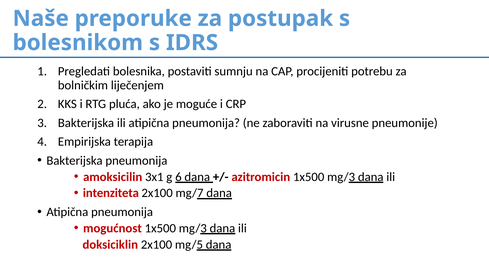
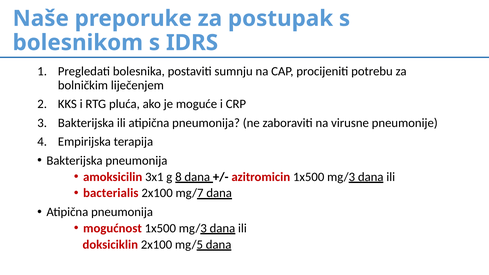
6: 6 -> 8 (178, 177)
intenziteta: intenziteta -> bacterialis (111, 193)
